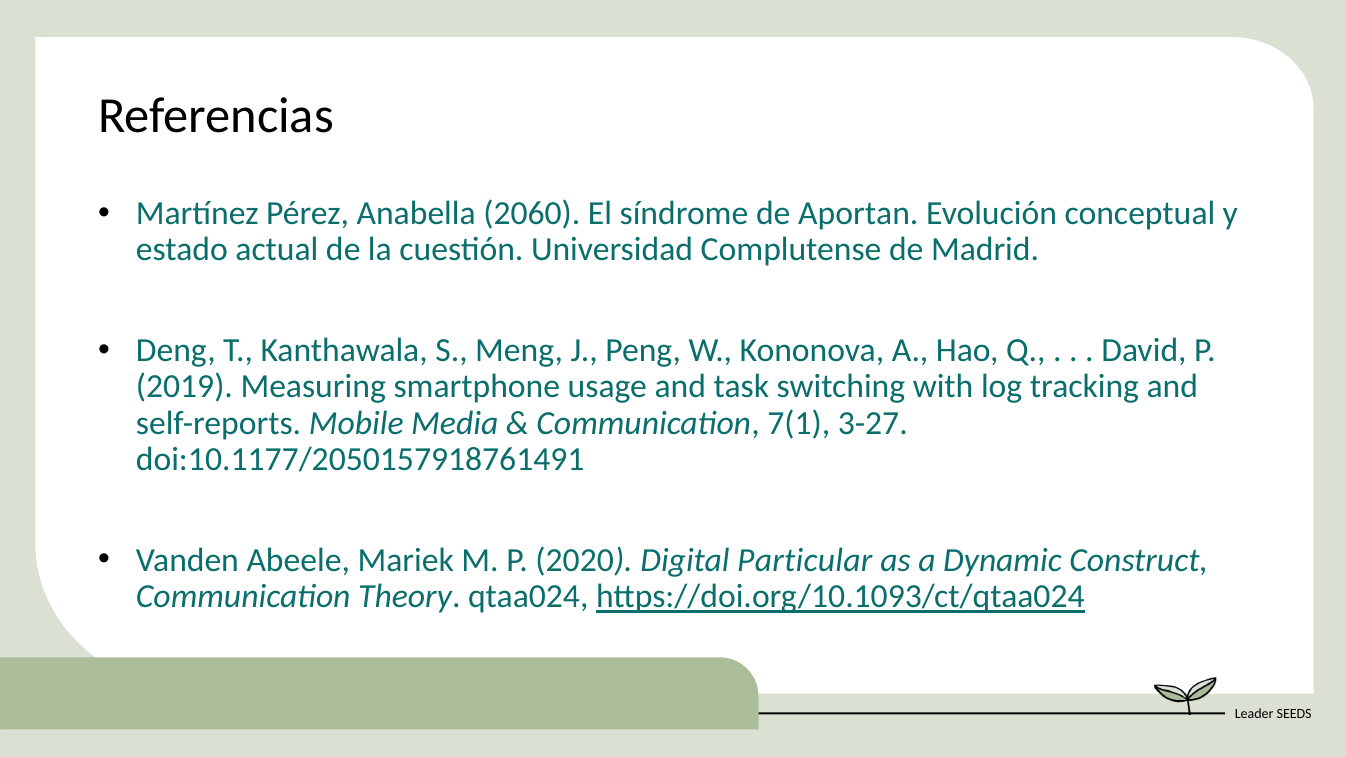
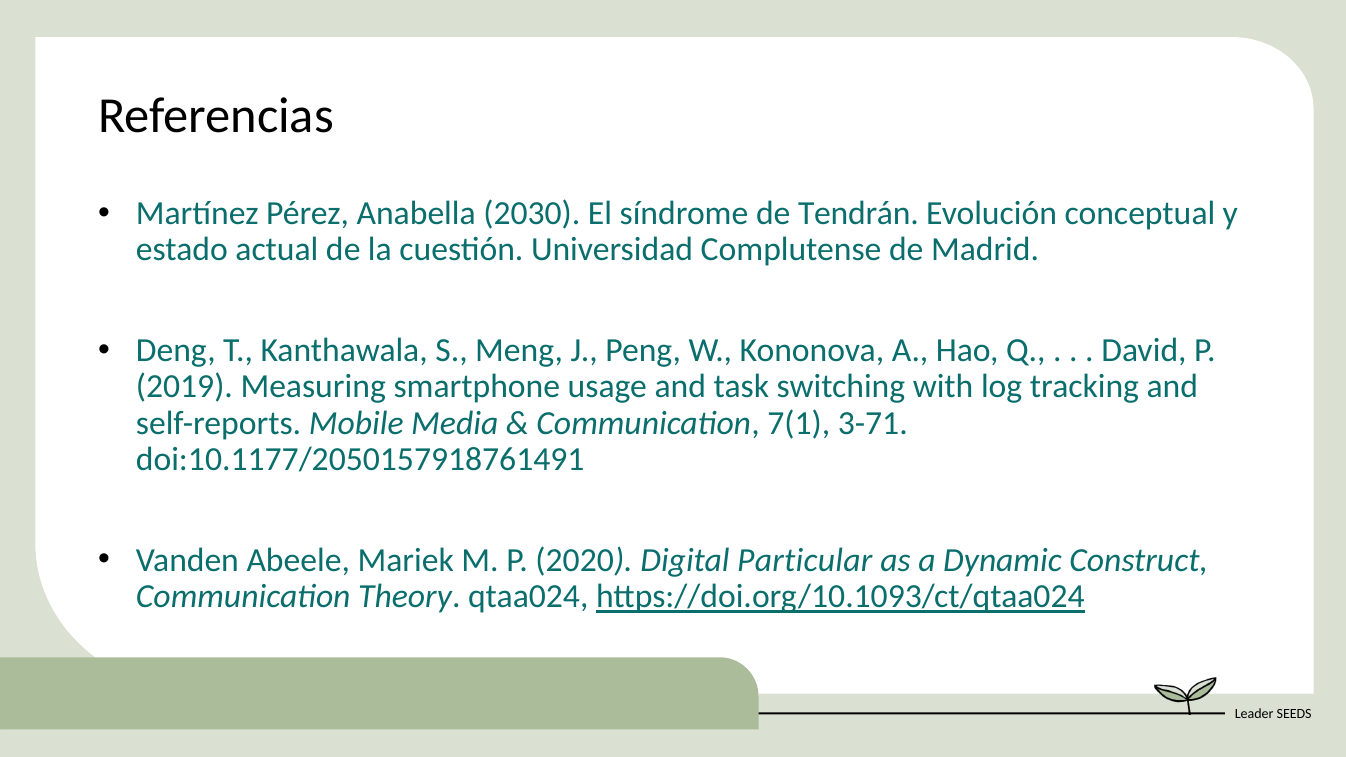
2060: 2060 -> 2030 (532, 213)
Aportan: Aportan -> Tendrán (858, 213)
3-27: 3-27 -> 3-71 (873, 423)
